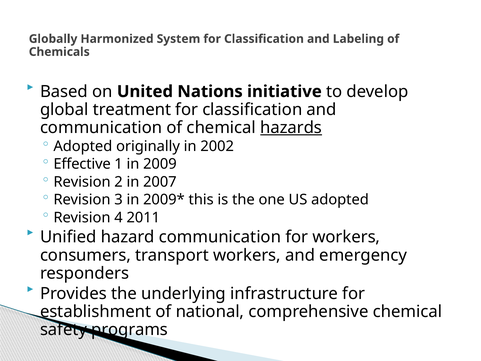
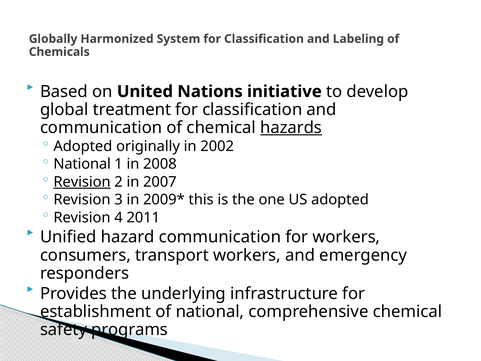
Effective: Effective -> National (82, 164)
2009: 2009 -> 2008 (160, 164)
Revision underline: none -> present (82, 182)
